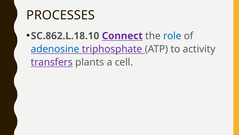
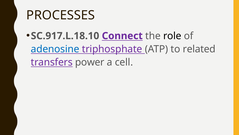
SC.862.L.18.10: SC.862.L.18.10 -> SC.917.L.18.10 (65, 36)
role colour: blue -> black (172, 36)
activity: activity -> related (199, 49)
plants: plants -> power (90, 62)
